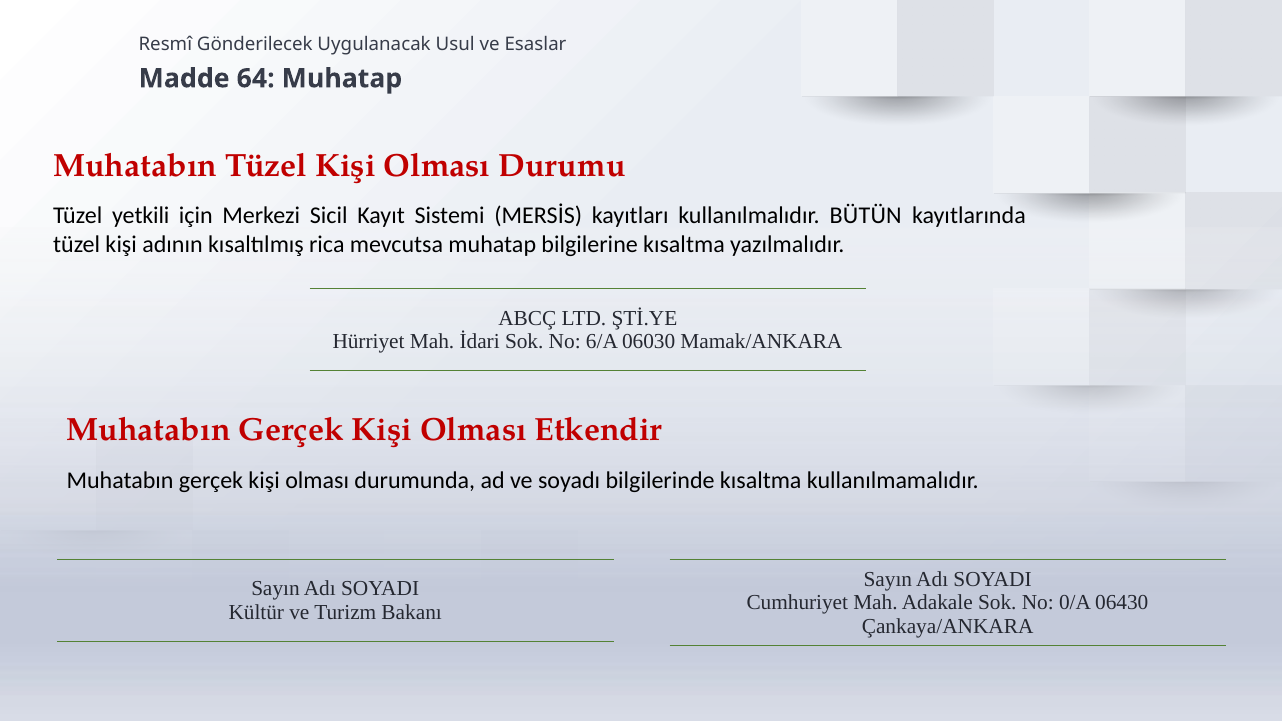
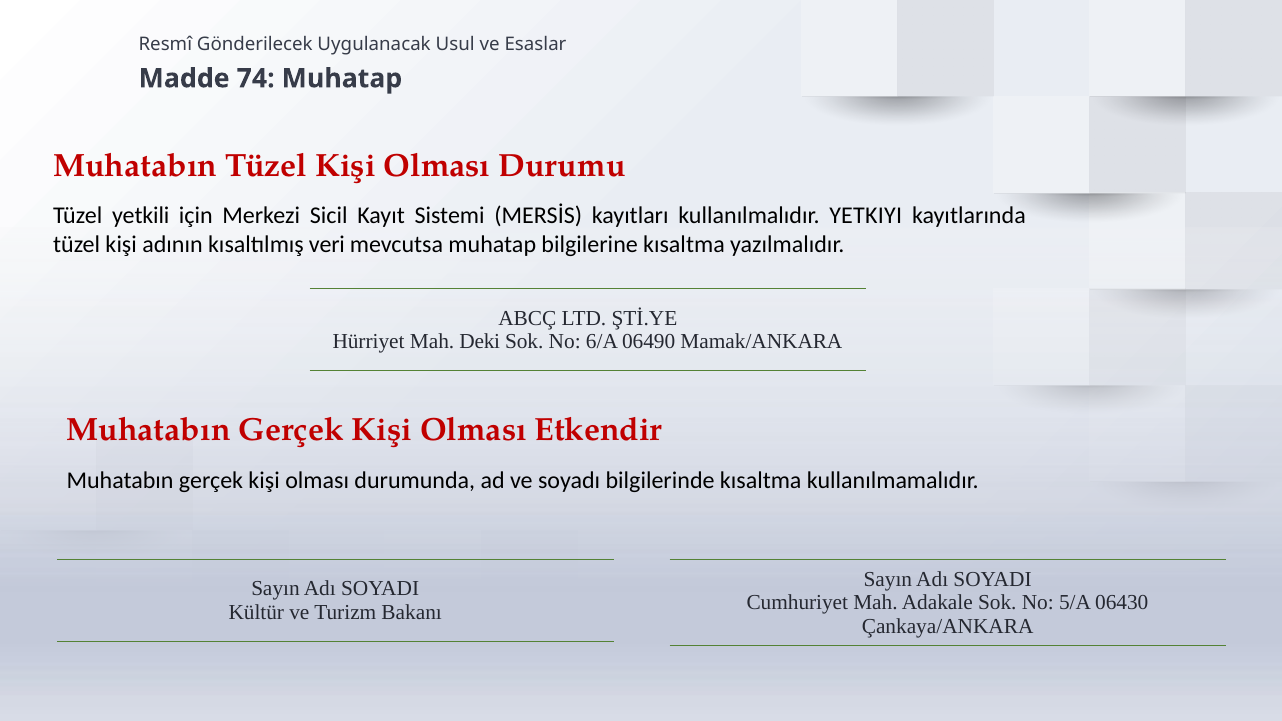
64: 64 -> 74 (256, 79)
BÜTÜN: BÜTÜN -> YETKIYI (866, 216)
rica: rica -> veri (327, 245)
İdari: İdari -> Deki (480, 342)
06030: 06030 -> 06490 (649, 342)
0/A: 0/A -> 5/A (1075, 603)
